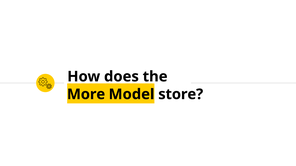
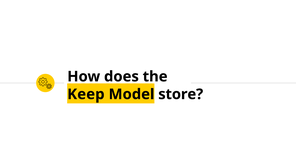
More: More -> Keep (86, 95)
